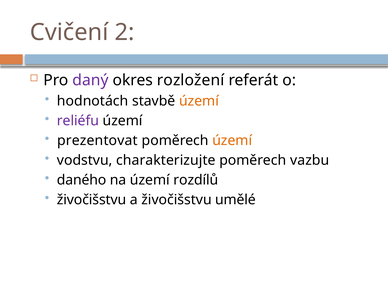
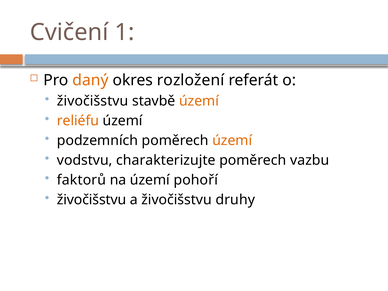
2: 2 -> 1 (125, 32)
daný colour: purple -> orange (90, 80)
hodnotách: hodnotách -> živočišstvu (93, 101)
reliéfu colour: purple -> orange (78, 121)
prezentovat: prezentovat -> podzemních (98, 140)
daného: daného -> faktorů (81, 180)
rozdílů: rozdílů -> pohoří (196, 180)
umělé: umělé -> druhy (235, 200)
